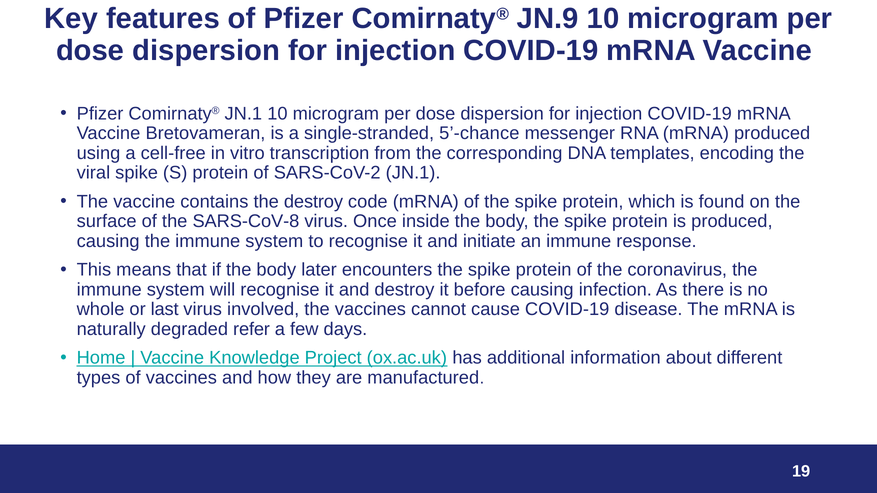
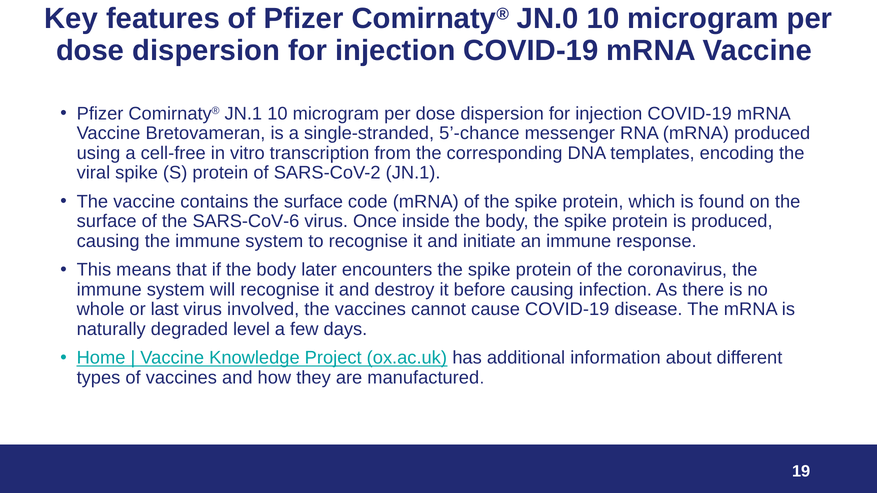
JN.9: JN.9 -> JN.0 (548, 19)
contains the destroy: destroy -> surface (313, 202)
SARS-CoV-8: SARS-CoV-8 -> SARS-CoV-6 (246, 222)
refer: refer -> level (252, 329)
